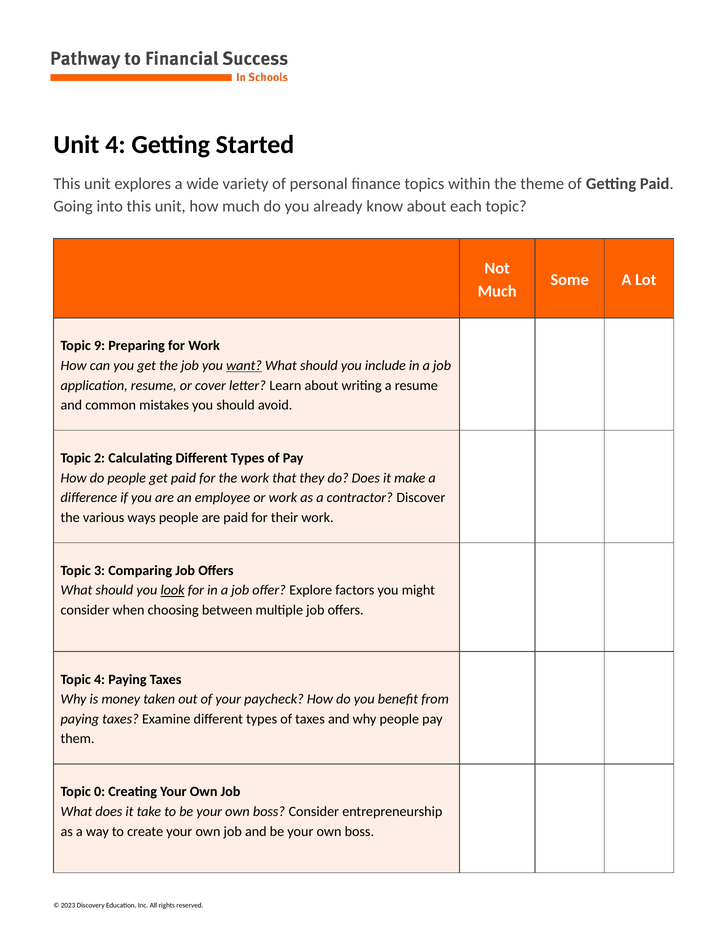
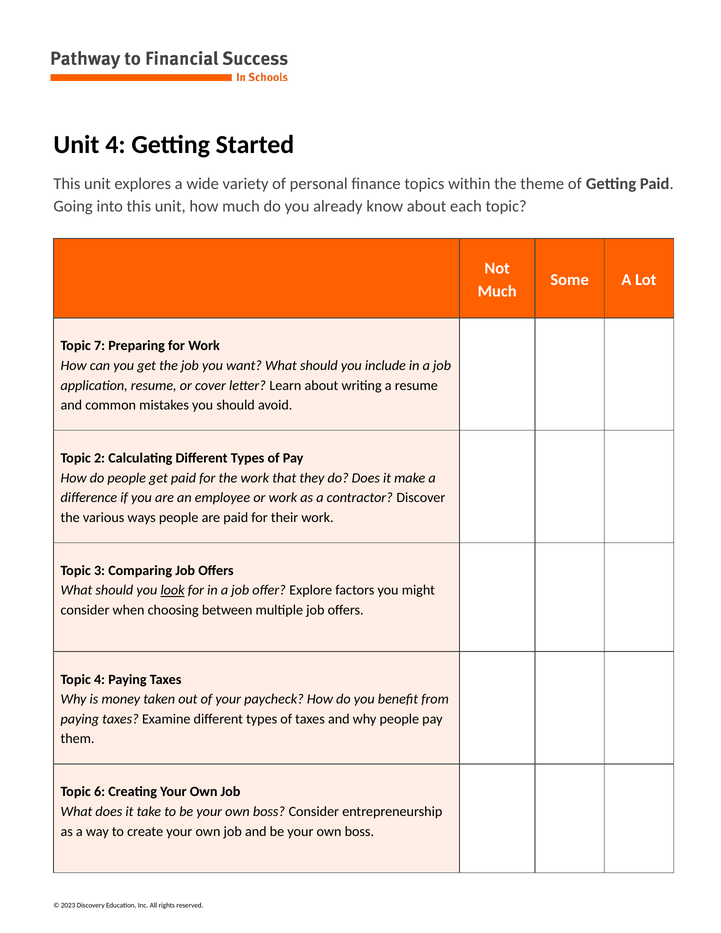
9: 9 -> 7 (100, 346)
want underline: present -> none (244, 366)
0: 0 -> 6 (100, 792)
